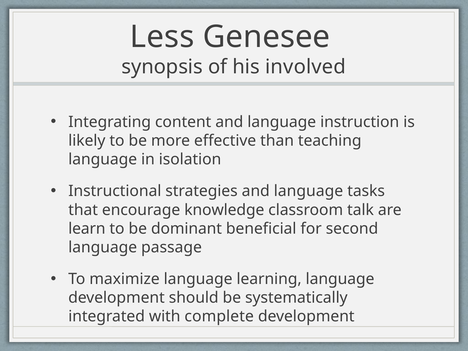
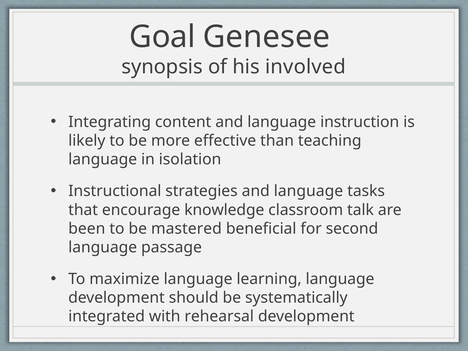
Less: Less -> Goal (162, 37)
learn: learn -> been (87, 229)
dominant: dominant -> mastered (186, 229)
complete: complete -> rehearsal (219, 316)
